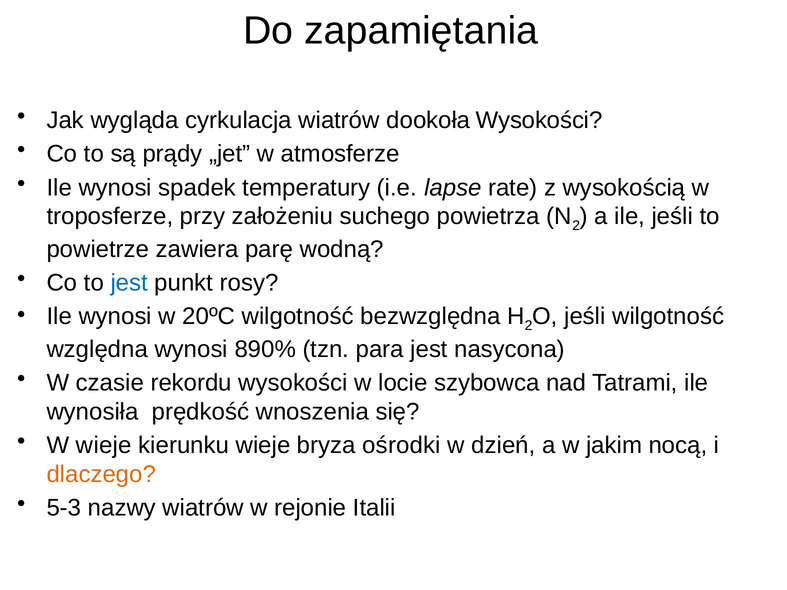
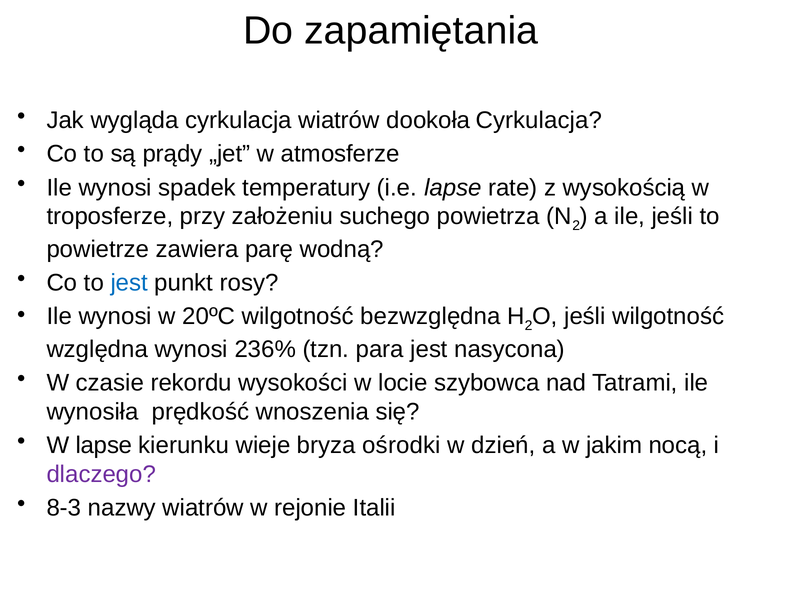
dookoła Wysokości: Wysokości -> Cyrkulacja (539, 120)
890%: 890% -> 236% (265, 349)
W wieje: wieje -> lapse (104, 446)
dlaczego colour: orange -> purple (101, 474)
5-3: 5-3 -> 8-3 (64, 508)
